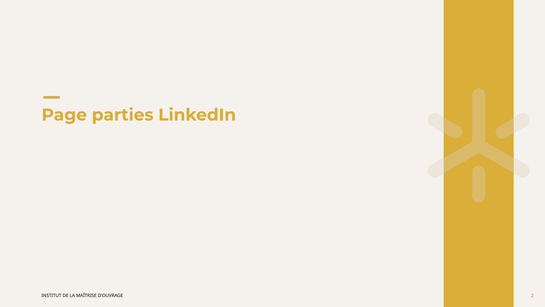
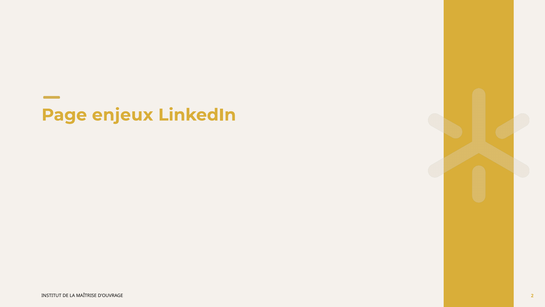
parties: parties -> enjeux (123, 115)
